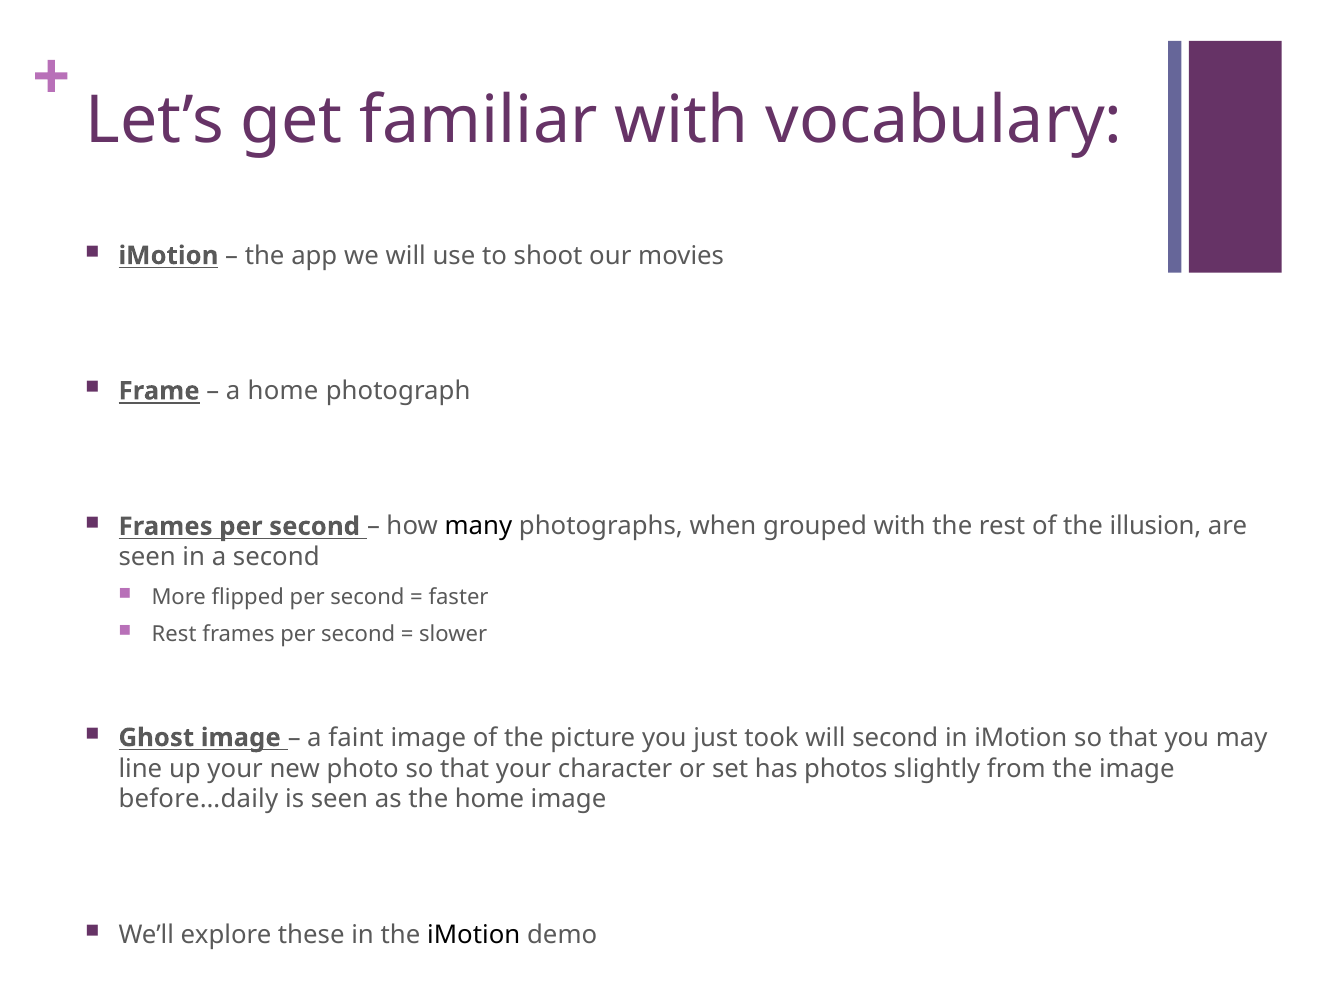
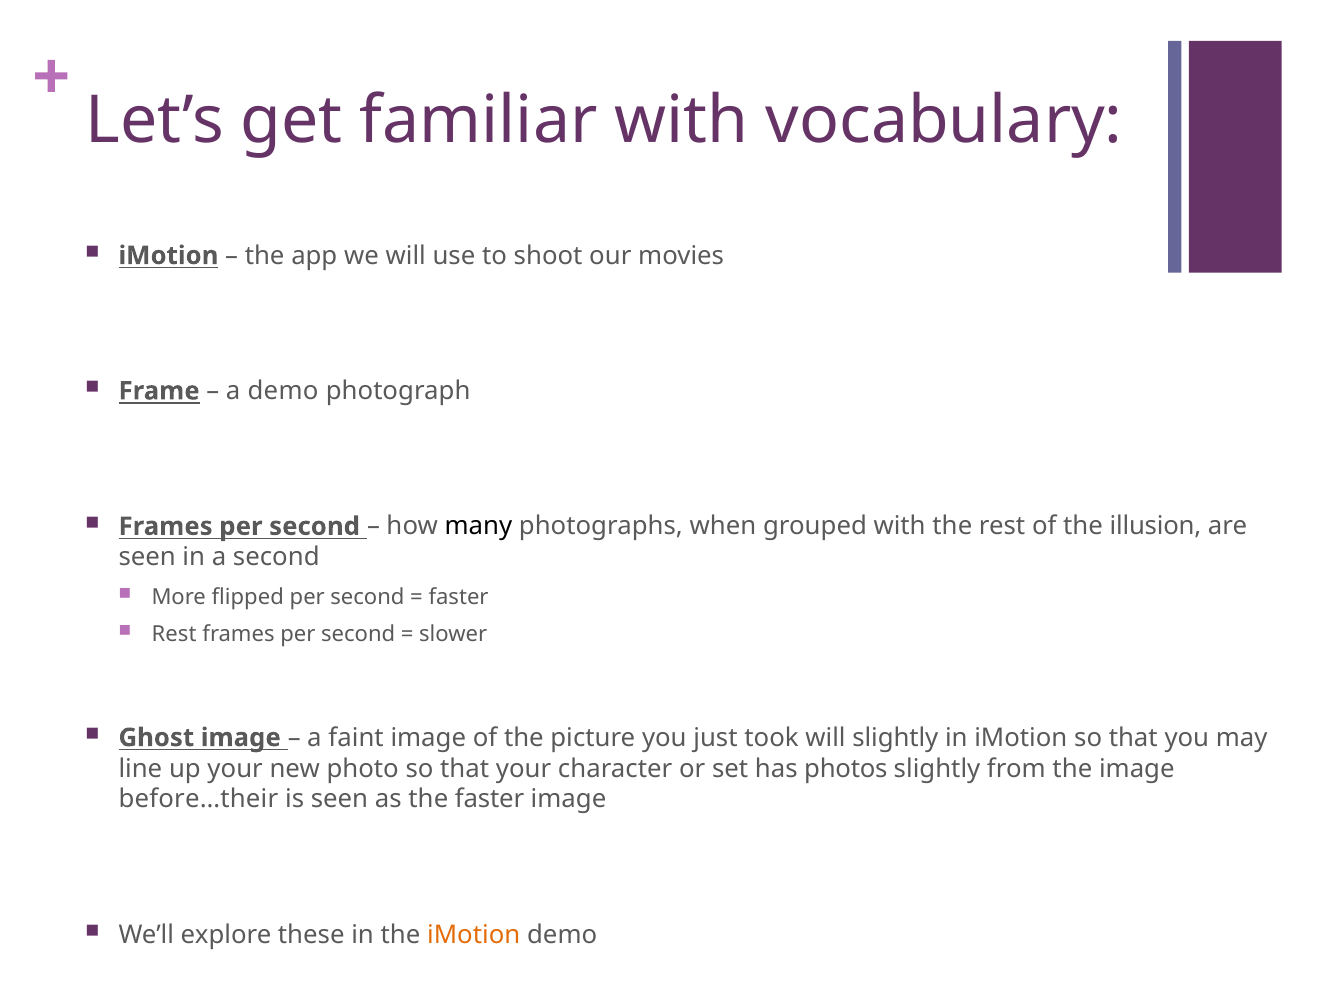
a home: home -> demo (283, 391)
will second: second -> slightly (895, 738)
before…daily: before…daily -> before…their (198, 799)
the home: home -> faster (490, 799)
iMotion colour: black -> orange (474, 935)
